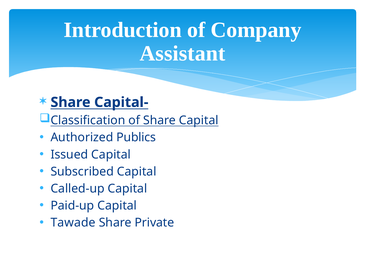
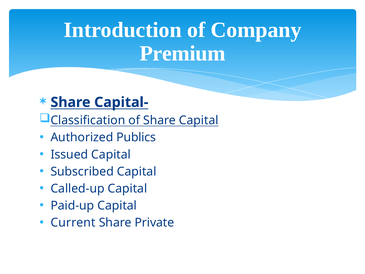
Assistant: Assistant -> Premium (183, 53)
Tawade: Tawade -> Current (73, 222)
